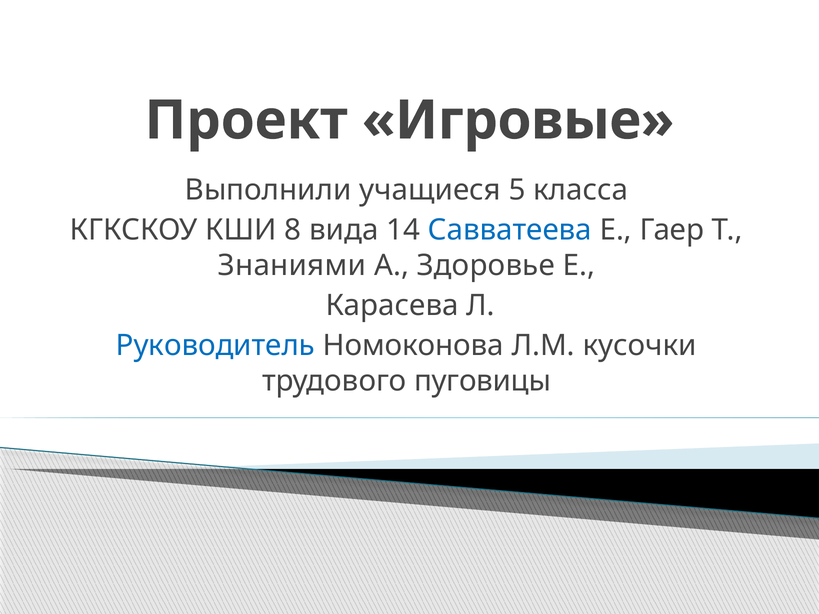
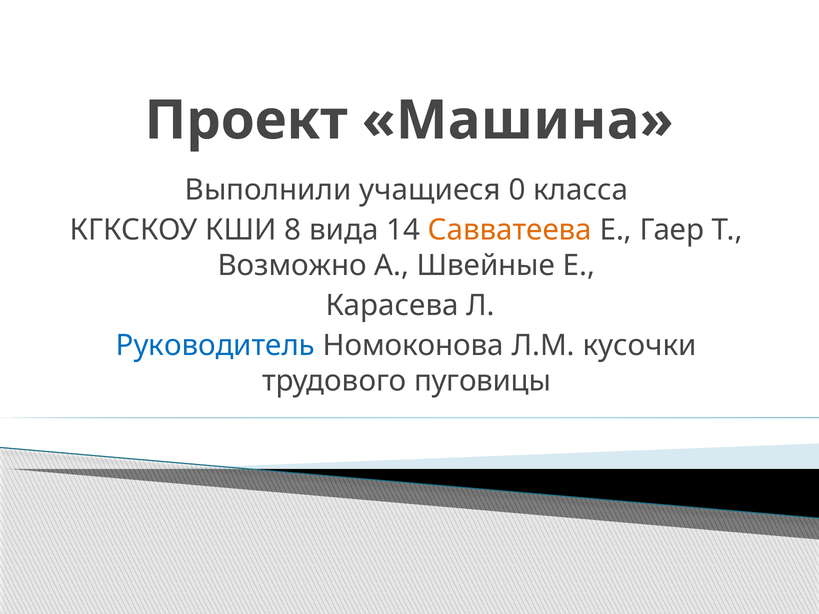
Игровые: Игровые -> Машина (518, 121)
5: 5 -> 0 (517, 190)
Савватеева colour: blue -> orange (510, 230)
Знаниями: Знаниями -> Возможно (292, 266)
Здоровье: Здоровье -> Швейные (486, 266)
